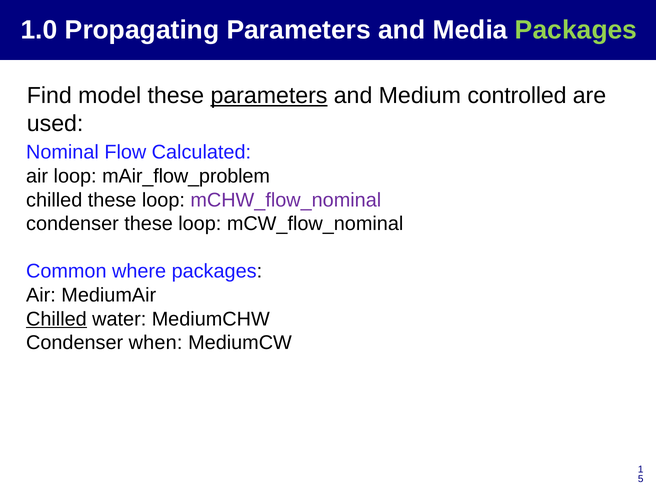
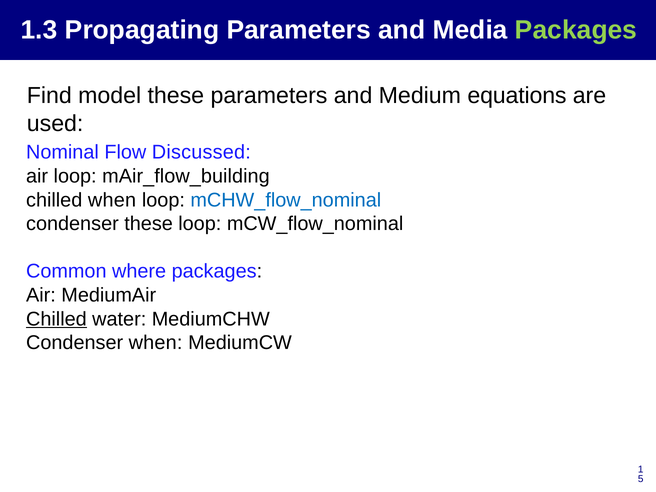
1.0: 1.0 -> 1.3 (39, 30)
parameters underline: present -> none (269, 96)
controlled: controlled -> equations (517, 96)
Calculated: Calculated -> Discussed (201, 152)
mAir_flow_problem: mAir_flow_problem -> mAir_flow_building (186, 176)
chilled these: these -> when (112, 200)
mCHW_flow_nominal colour: purple -> blue (286, 200)
